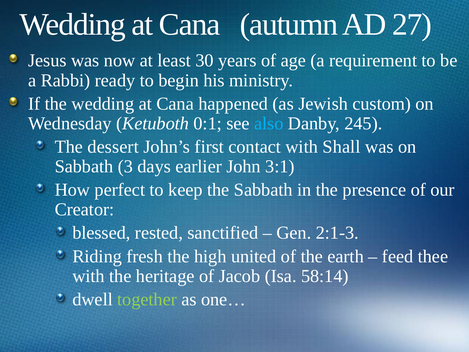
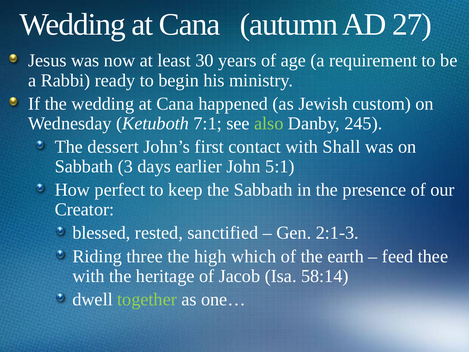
0:1: 0:1 -> 7:1 (208, 123)
also colour: light blue -> light green (269, 123)
3:1: 3:1 -> 5:1 (280, 166)
fresh: fresh -> three (145, 256)
united: united -> which (254, 256)
